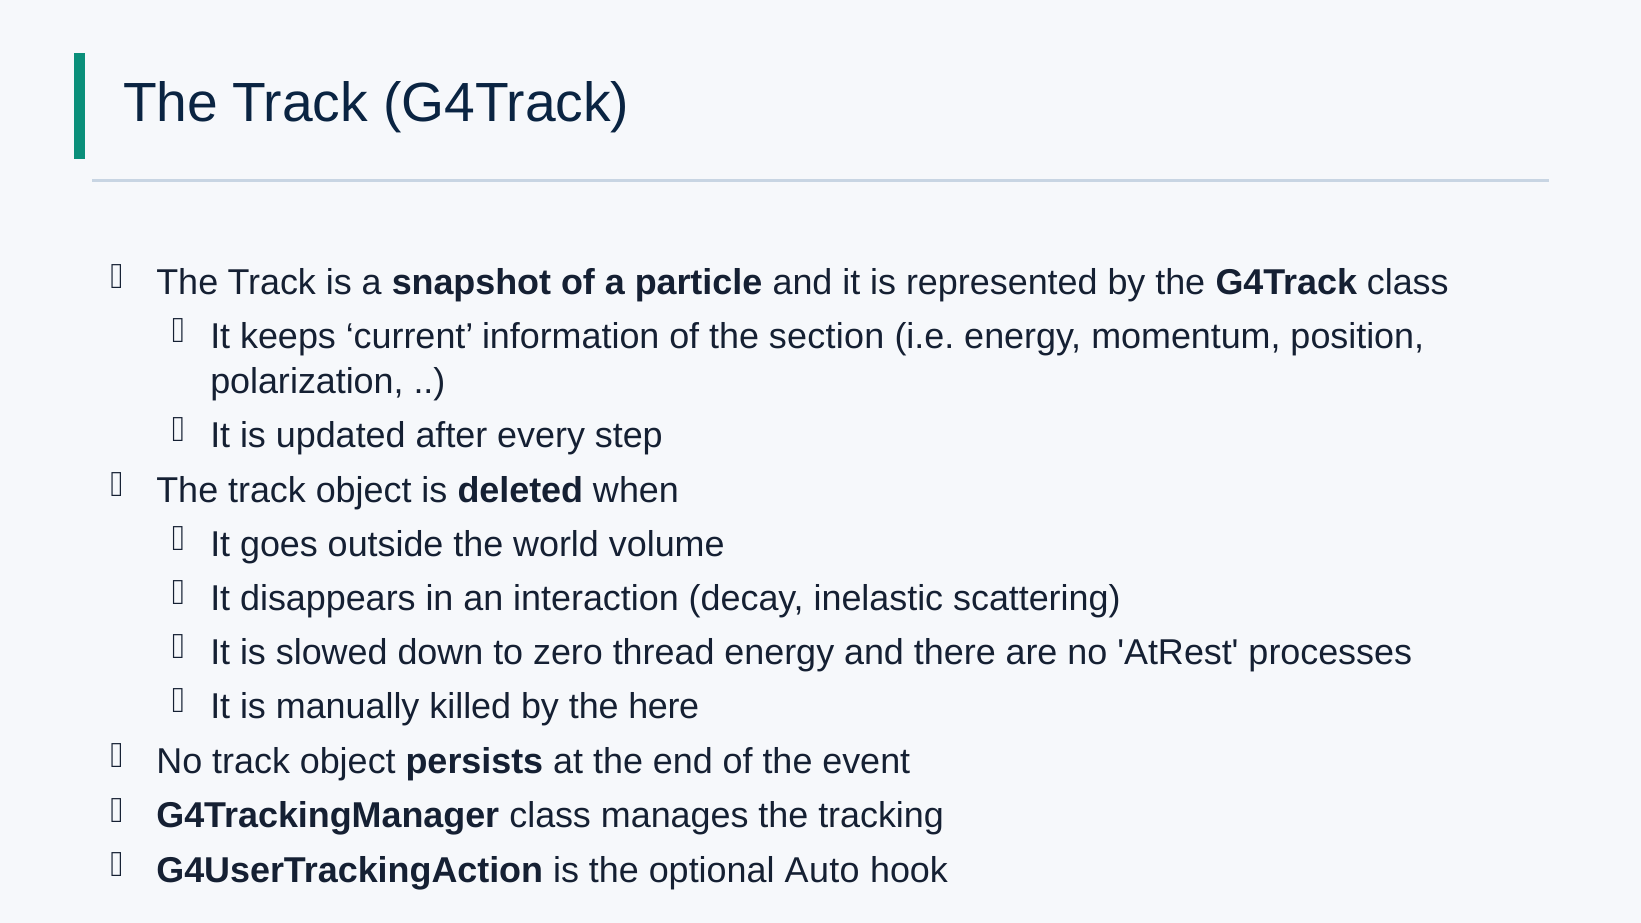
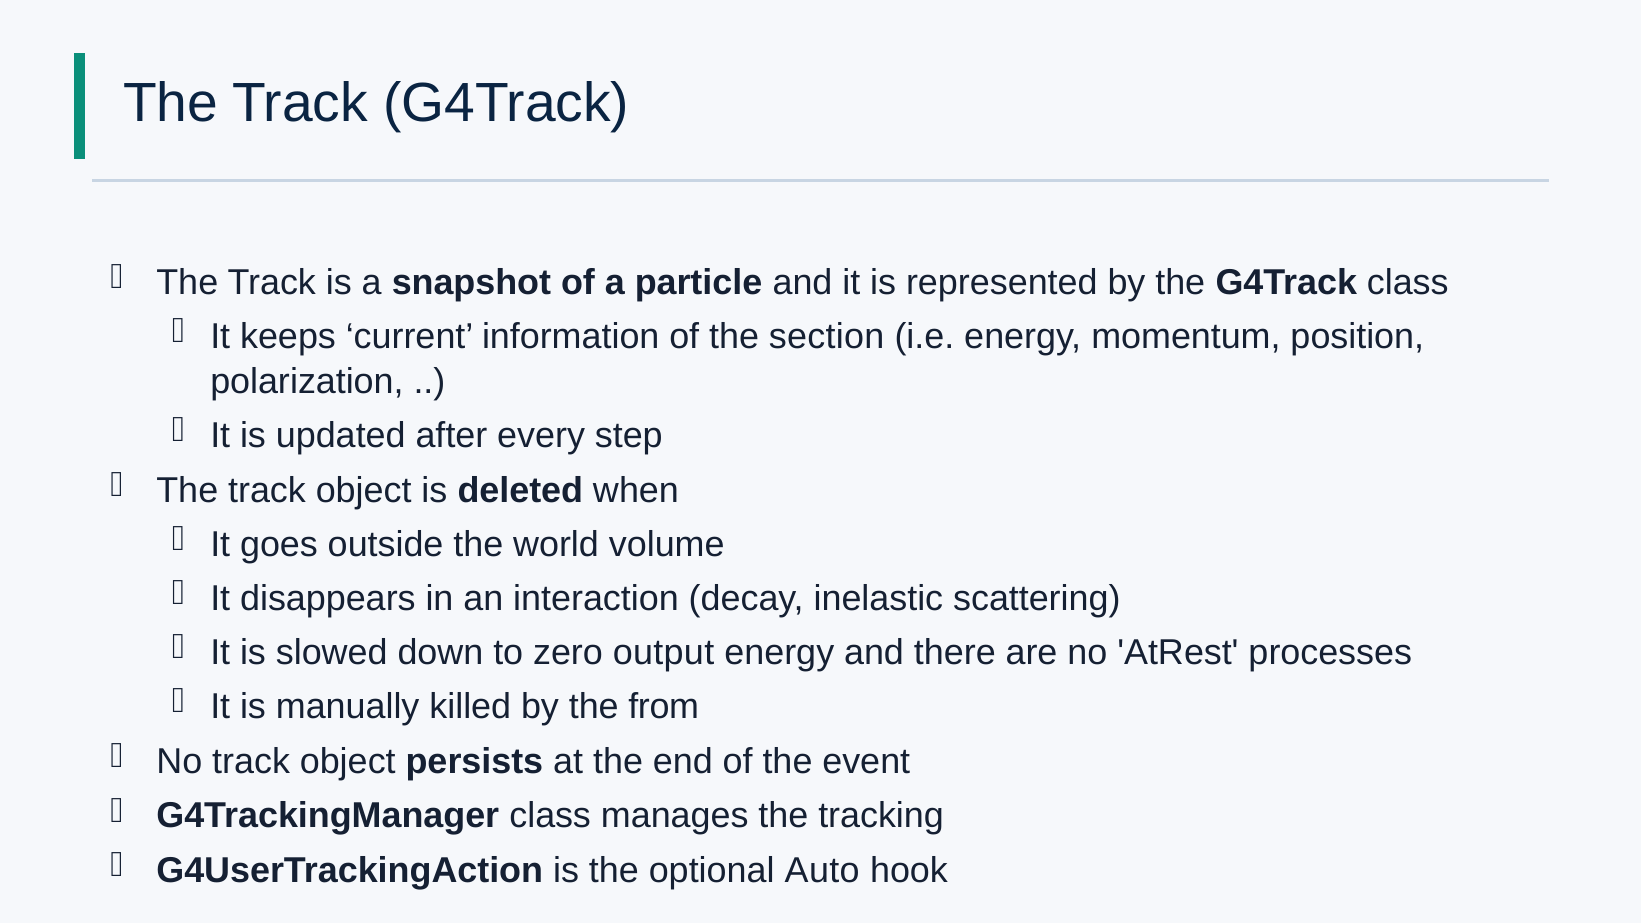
thread: thread -> output (663, 653)
here: here -> from (664, 707)
